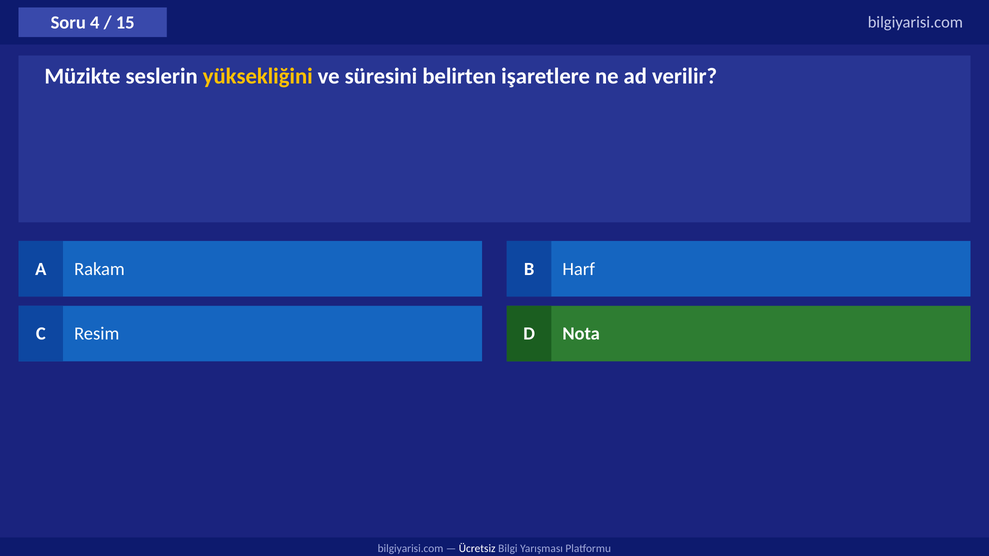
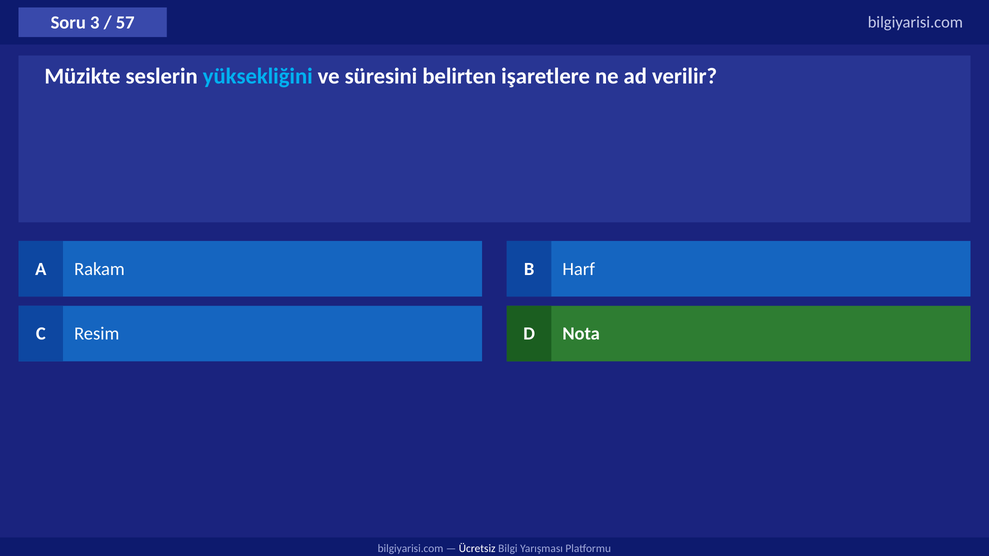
4: 4 -> 3 (95, 23)
15: 15 -> 57 (125, 23)
yüksekliğini colour: yellow -> light blue (258, 76)
